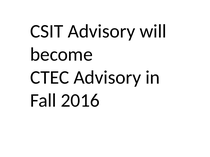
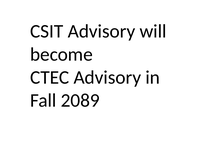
2016: 2016 -> 2089 (80, 101)
